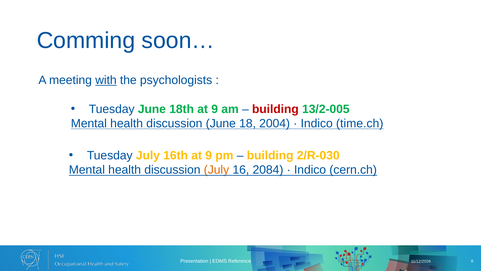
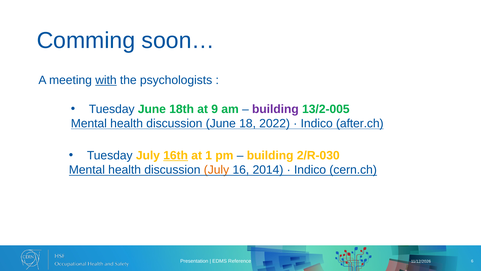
building colour: red -> purple (275, 109)
2004: 2004 -> 2022 (275, 123)
time.ch: time.ch -> after.ch (360, 123)
16th underline: none -> present (176, 155)
9: 9 -> 1 (209, 155)
2084: 2084 -> 2014 (268, 170)
